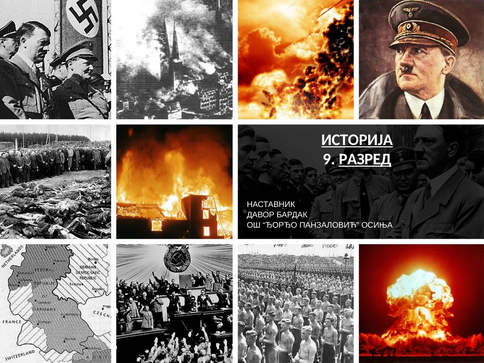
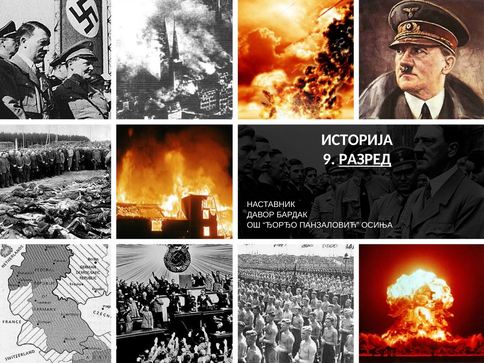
ИСТОРИЈА underline: present -> none (357, 140)
